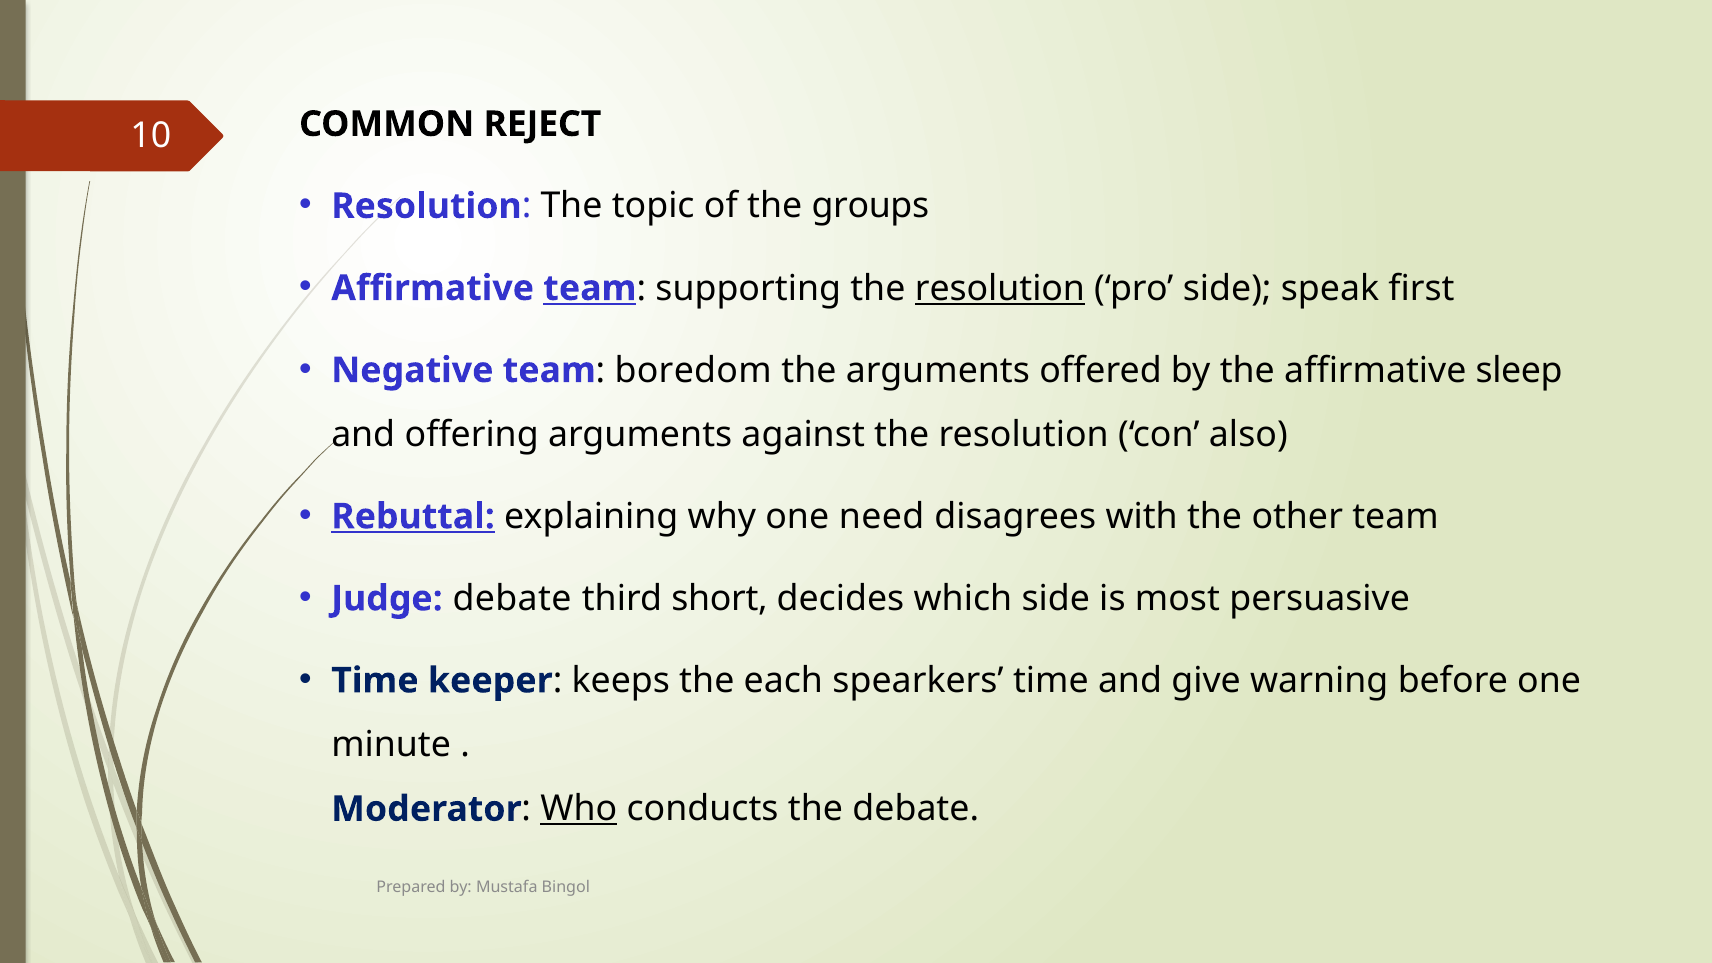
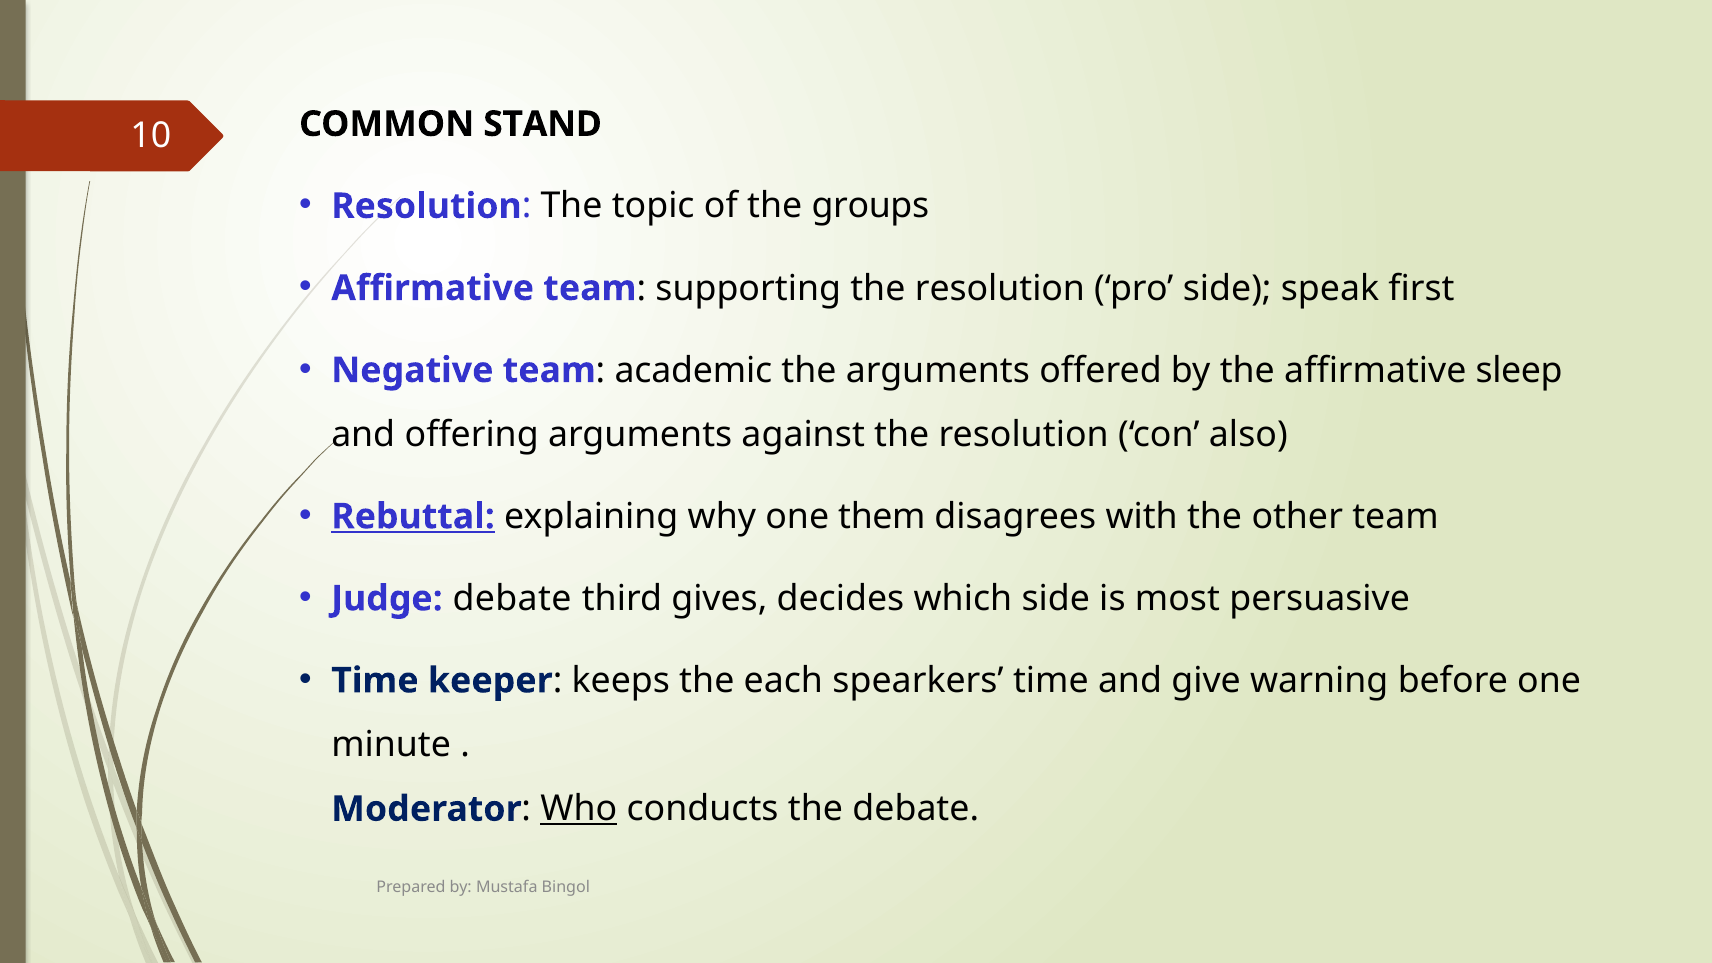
REJECT: REJECT -> STAND (543, 124)
team underline: present -> none (590, 288)
resolution underline: present -> none (1000, 288)
boredom: boredom -> academic (693, 370)
need: need -> them (882, 517)
short: short -> gives (719, 599)
